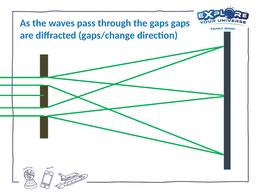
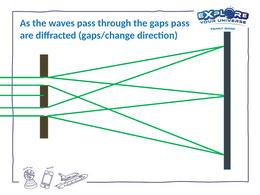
gaps gaps: gaps -> pass (180, 23)
